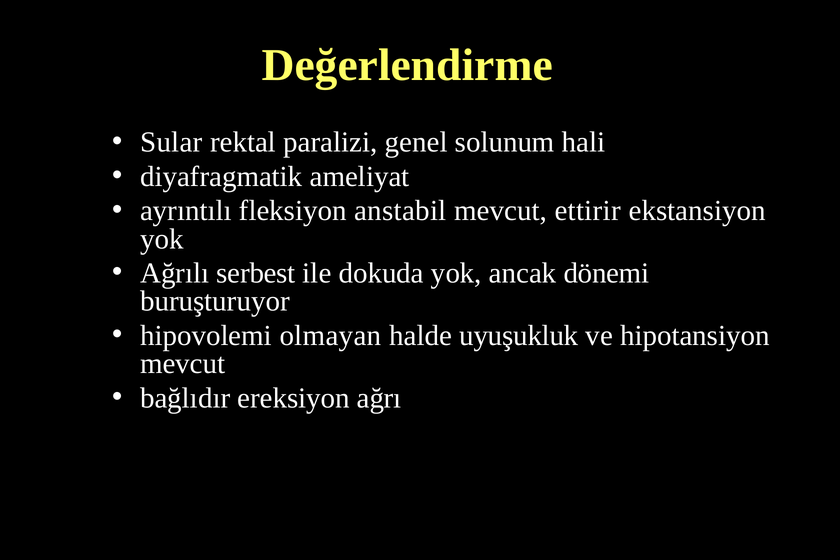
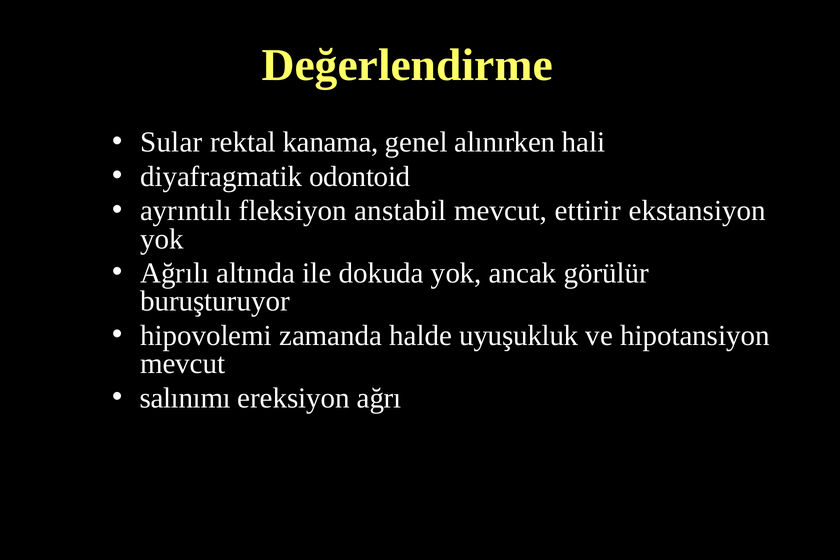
paralizi: paralizi -> kanama (331, 142)
solunum: solunum -> alınırken (505, 142)
ameliyat: ameliyat -> odontoid (360, 176)
serbest: serbest -> altında (256, 273)
dönemi: dönemi -> görülür (606, 273)
olmayan: olmayan -> zamanda (331, 336)
bağlıdır: bağlıdır -> salınımı (185, 398)
